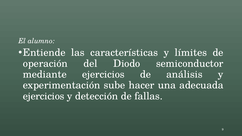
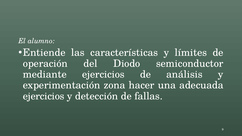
sube: sube -> zona (114, 85)
